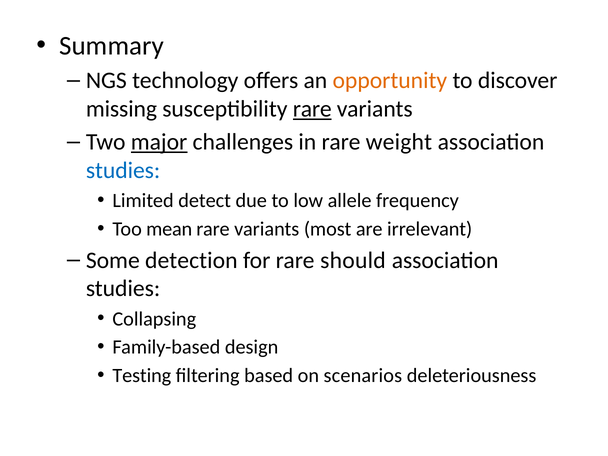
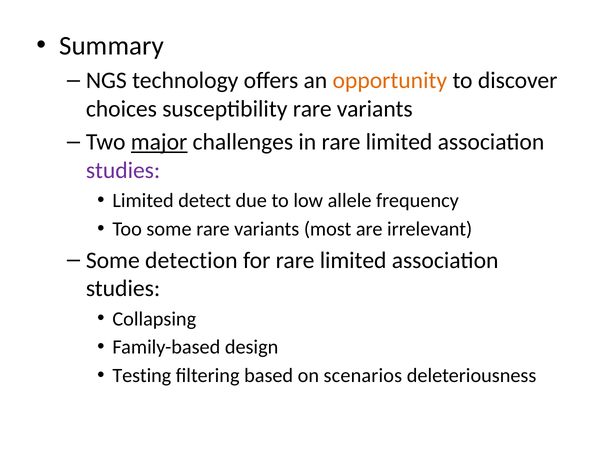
missing: missing -> choices (121, 109)
rare underline: present -> none (312, 109)
in rare weight: weight -> limited (399, 142)
studies colour: blue -> purple (123, 170)
Too mean: mean -> some (169, 229)
for rare should: should -> limited (353, 260)
